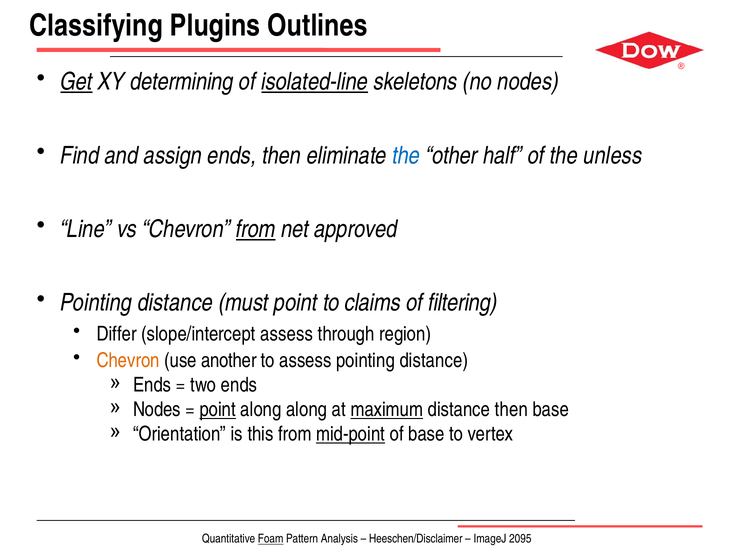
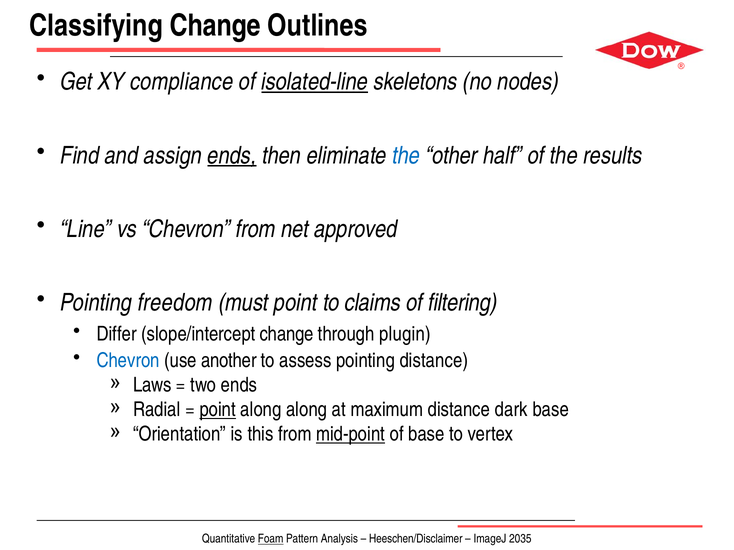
Classifying Plugins: Plugins -> Change (215, 26)
Get underline: present -> none (76, 82)
determining: determining -> compliance (182, 82)
ends underline: none -> present (232, 156)
unless: unless -> results (613, 156)
from underline: present -> none (256, 229)
distance: distance -> freedom (175, 303)
slope/intercept assess: assess -> change (287, 334)
region: region -> plugin (405, 334)
Chevron colour: orange -> blue (128, 361)
Ends: Ends -> Laws (152, 385)
Nodes: Nodes -> Radial (157, 410)
maximum underline: present -> none (387, 410)
distance then: then -> dark (511, 410)
2095: 2095 -> 2035 (520, 539)
